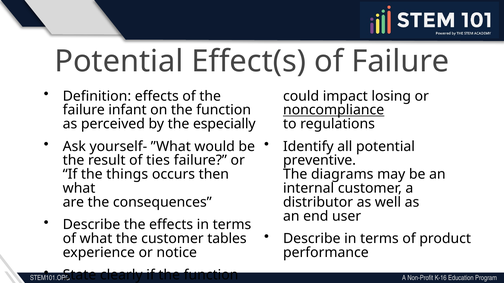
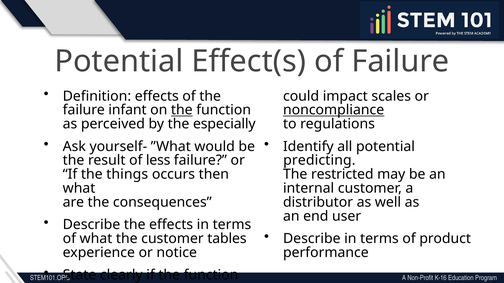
losing: losing -> scales (391, 96)
the underline: none -> present (182, 110)
ties: ties -> less (158, 161)
preventive: preventive -> predicting (319, 161)
diagrams: diagrams -> restricted (342, 175)
